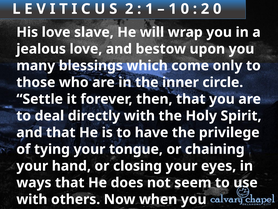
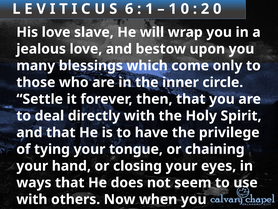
S 2: 2 -> 6 (129, 9)
